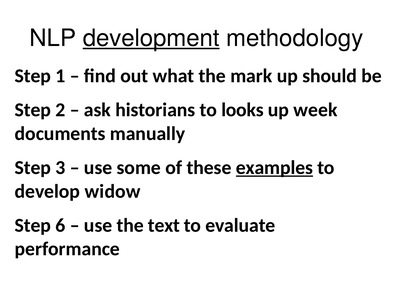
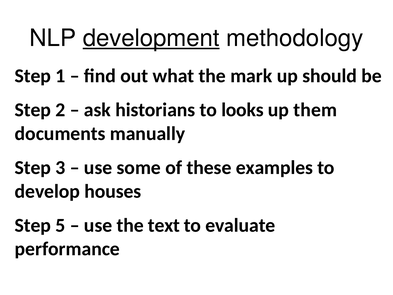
week: week -> them (315, 110)
examples underline: present -> none (274, 168)
widow: widow -> houses (113, 191)
6: 6 -> 5 (60, 225)
